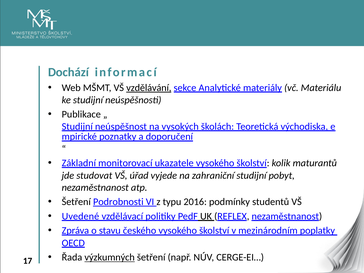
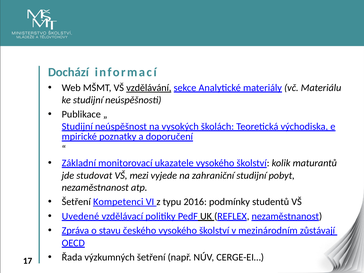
úřad: úřad -> mezi (139, 175)
Podrobnosti: Podrobnosti -> Kompetenci (118, 202)
poplatky: poplatky -> zůstávají (317, 231)
výzkumných underline: present -> none (110, 257)
